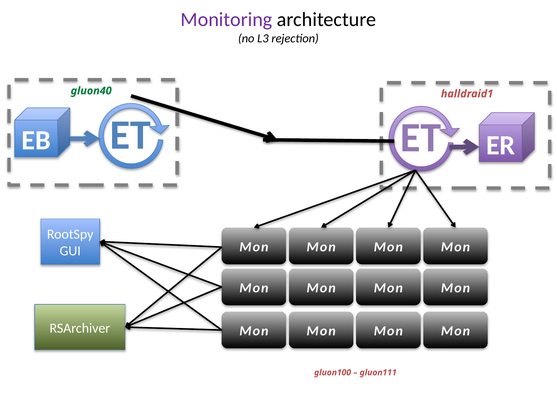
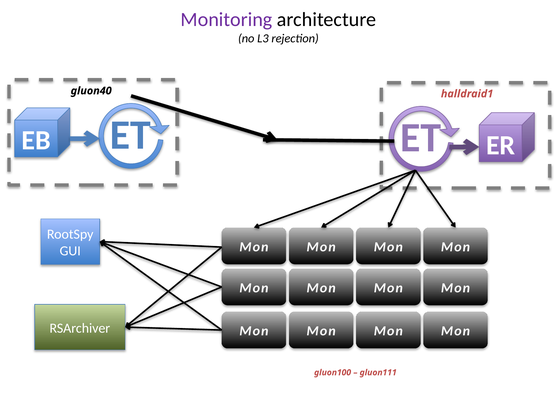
gluon40 colour: green -> black (91, 91)
